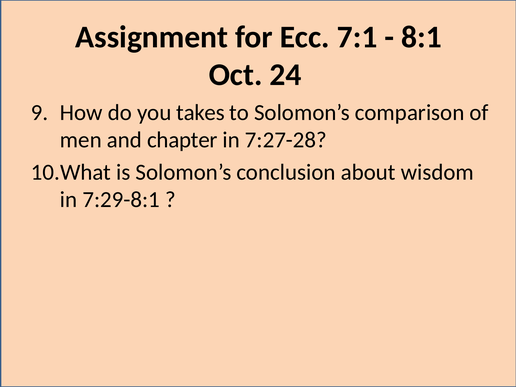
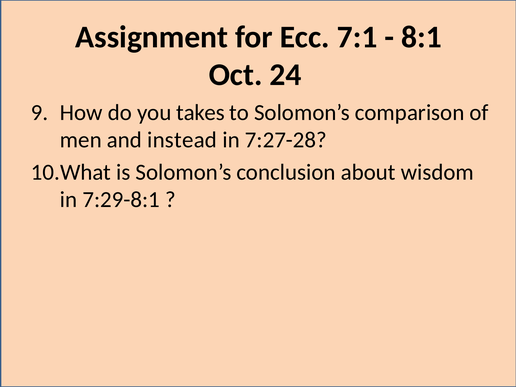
chapter: chapter -> instead (182, 140)
